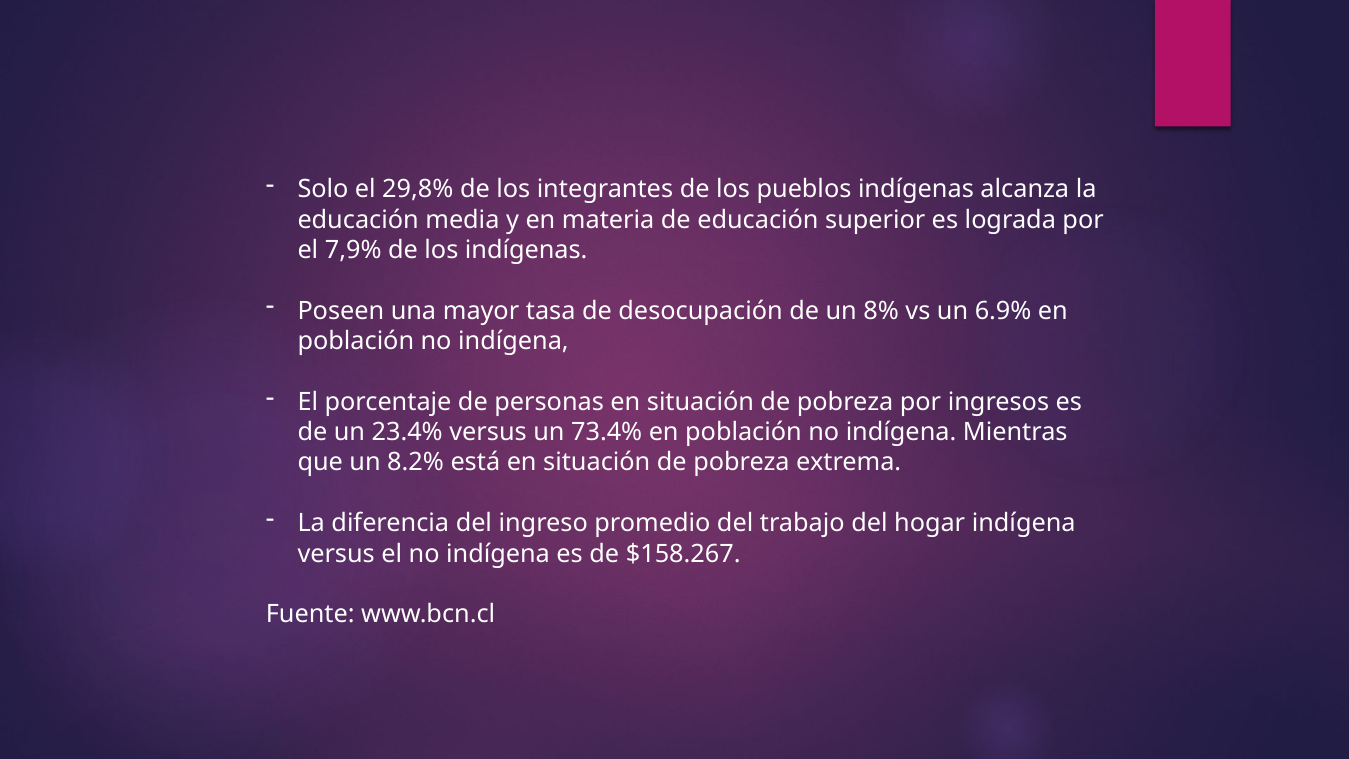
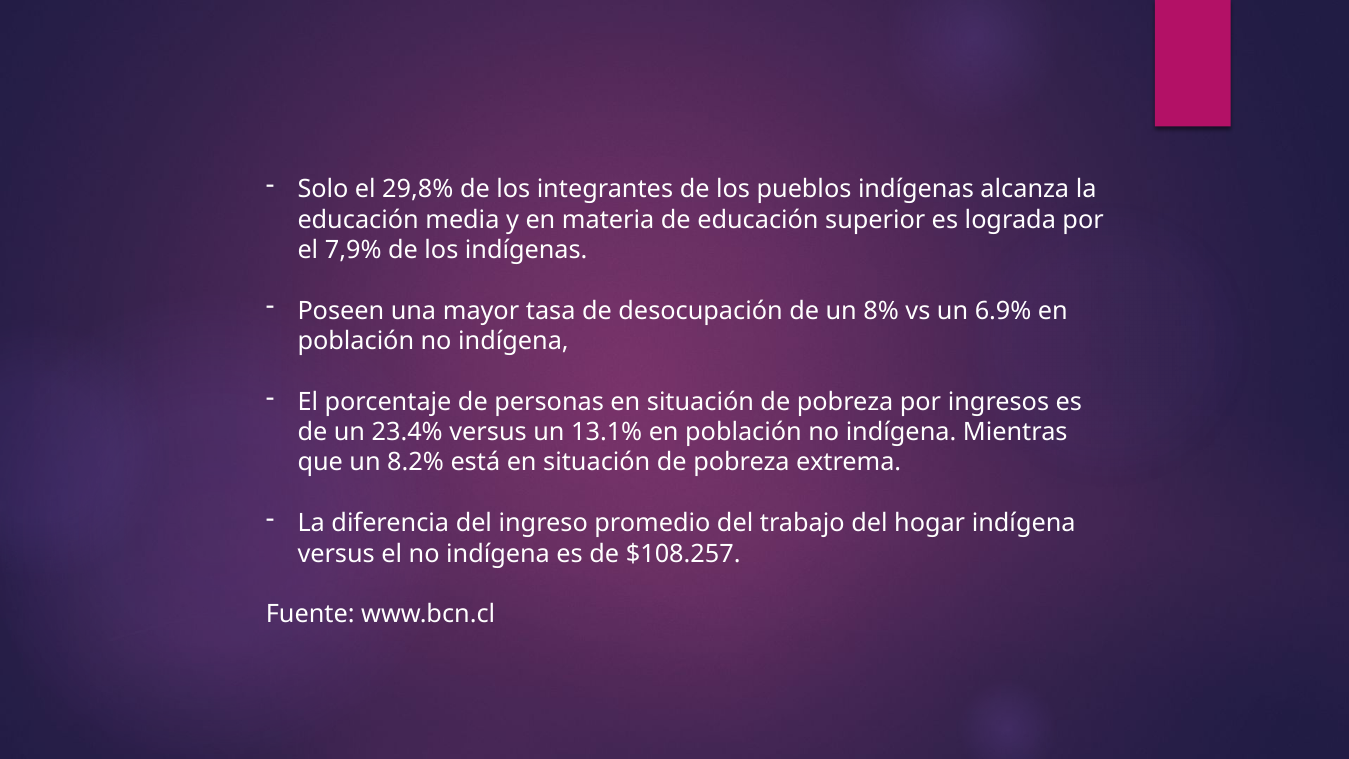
73.4%: 73.4% -> 13.1% (607, 432)
$158.267: $158.267 -> $108.257 (683, 554)
